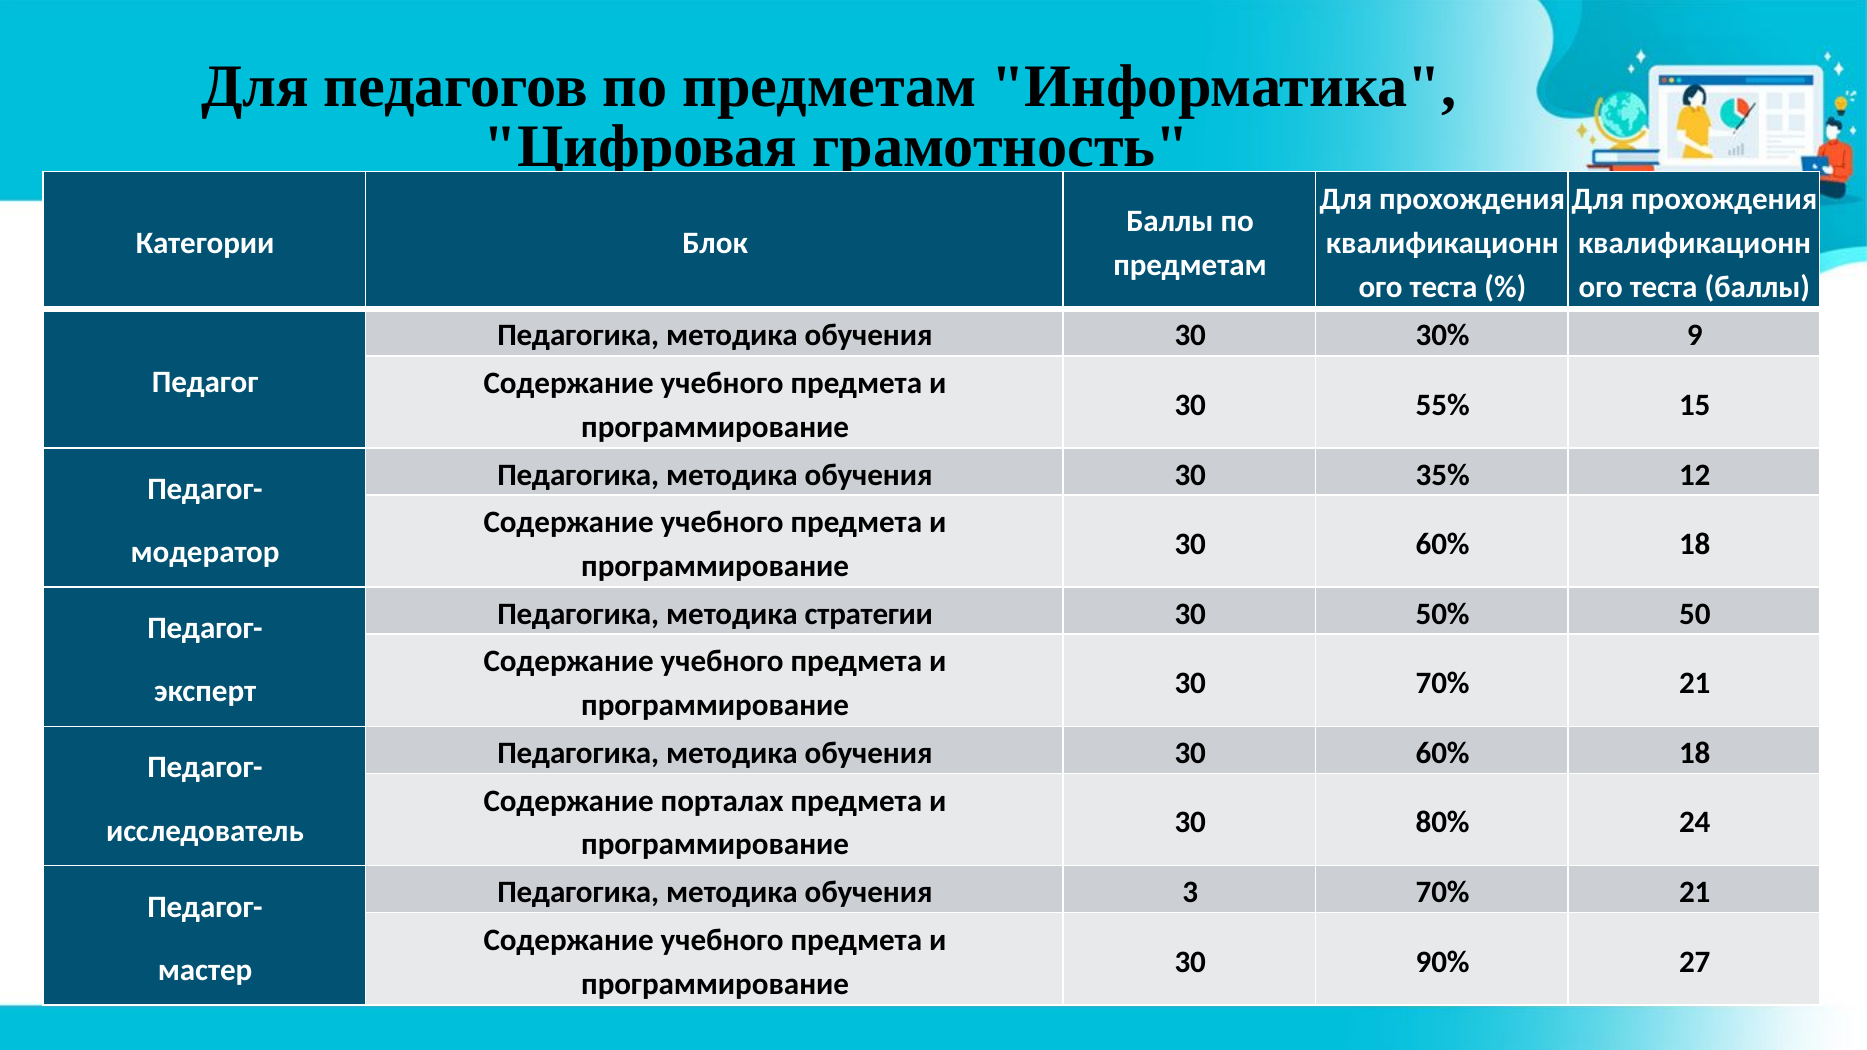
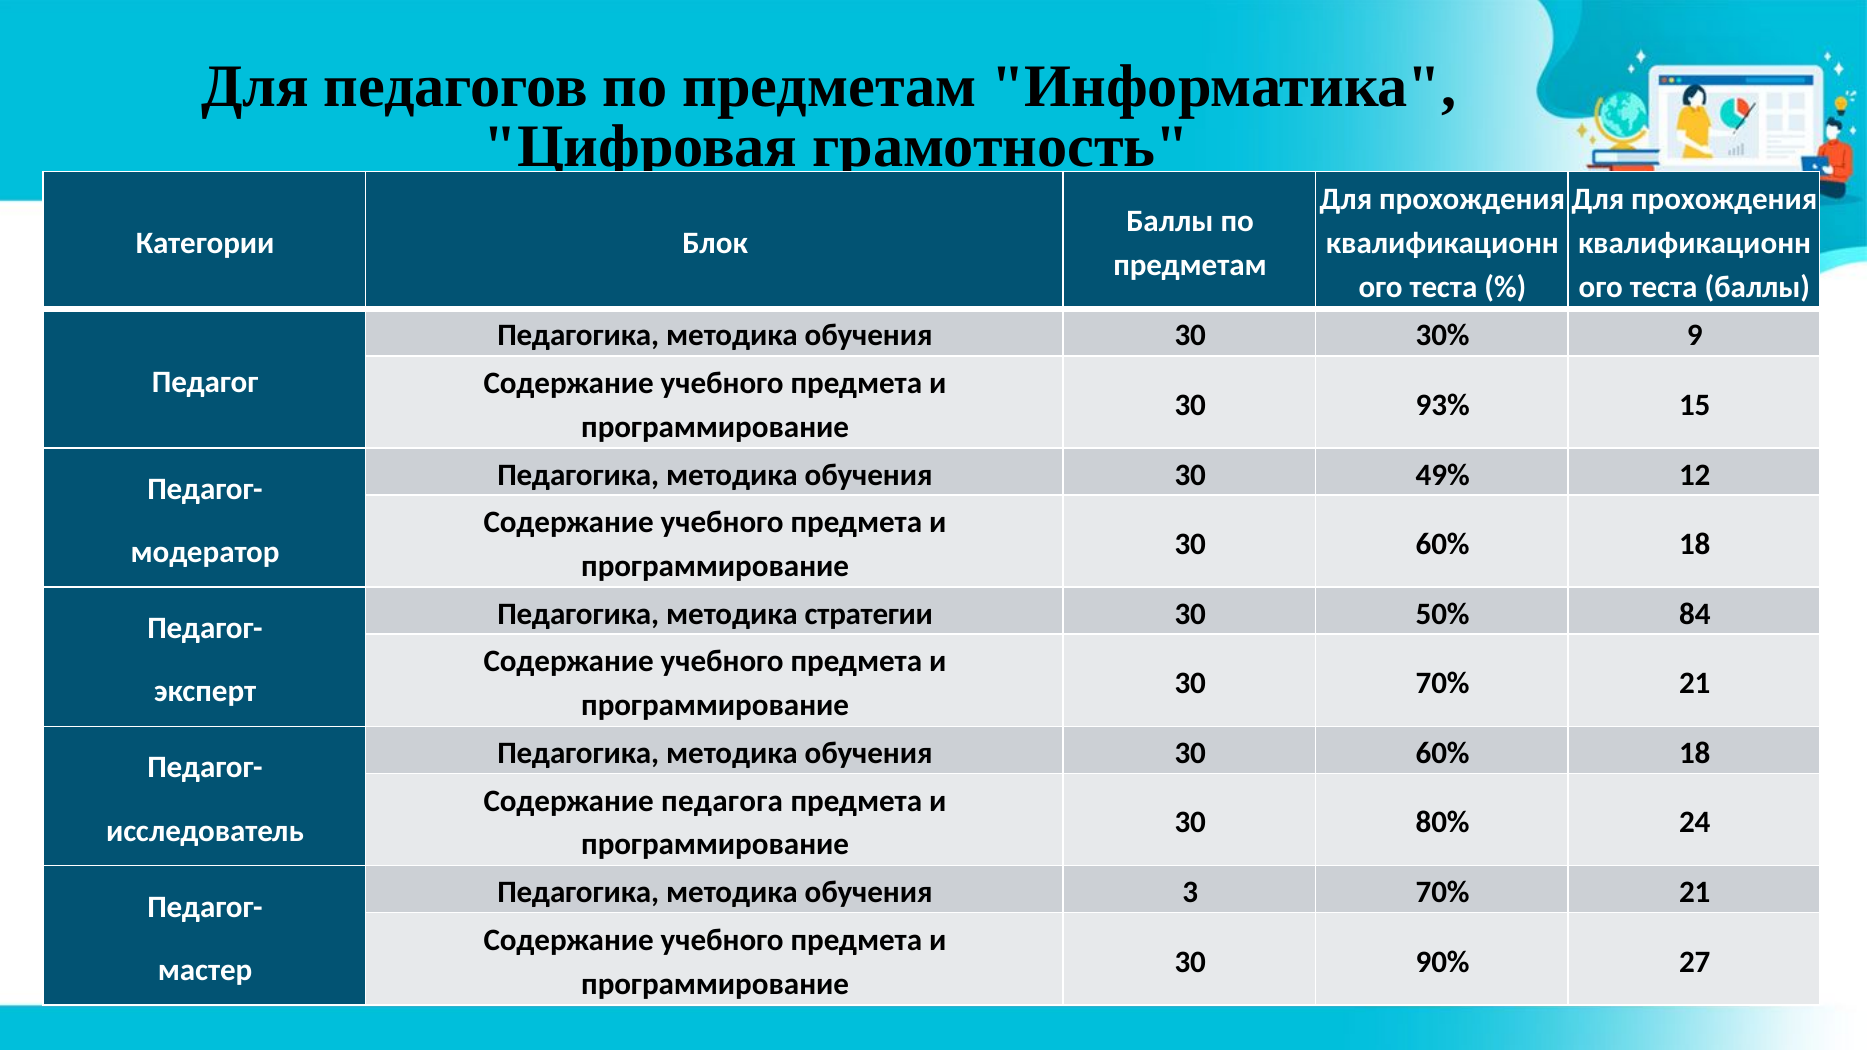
55%: 55% -> 93% (1443, 405)
35%: 35% -> 49% (1443, 475)
50: 50 -> 84 (1695, 614)
порталах: порталах -> педагога (722, 801)
